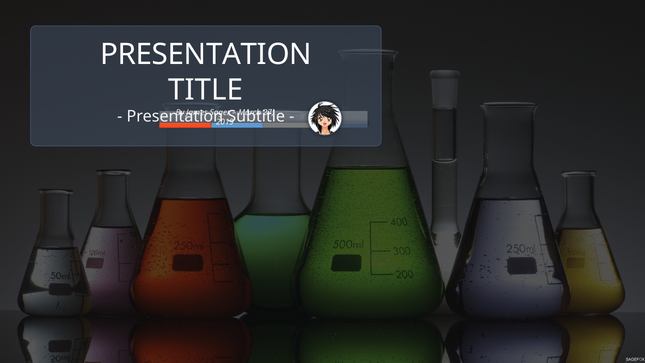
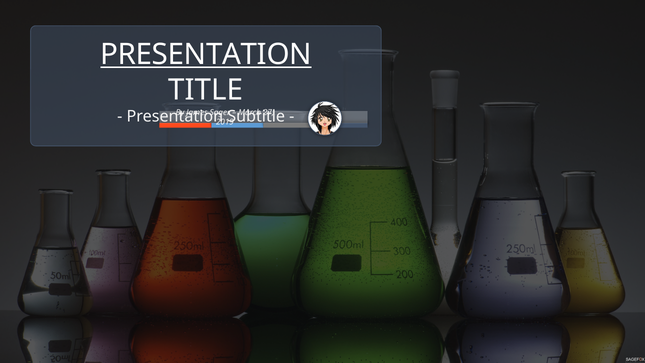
PRESENTATION underline: none -> present (206, 55)
